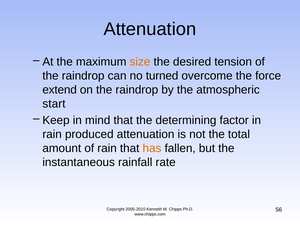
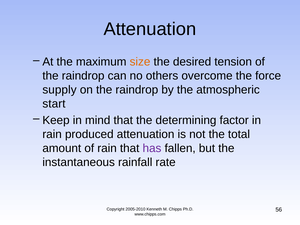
turned: turned -> others (162, 76)
extend: extend -> supply (59, 90)
has colour: orange -> purple (152, 148)
